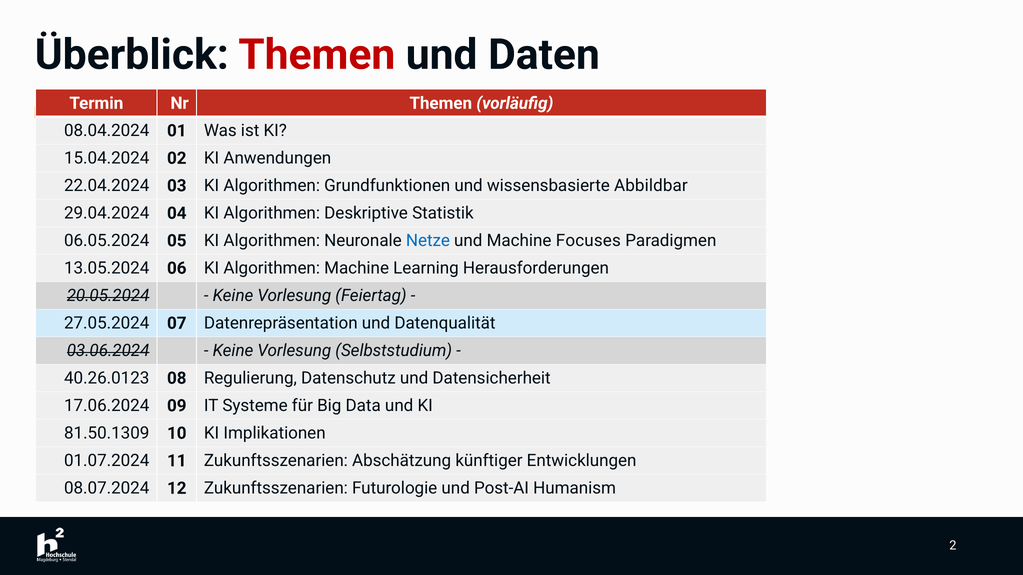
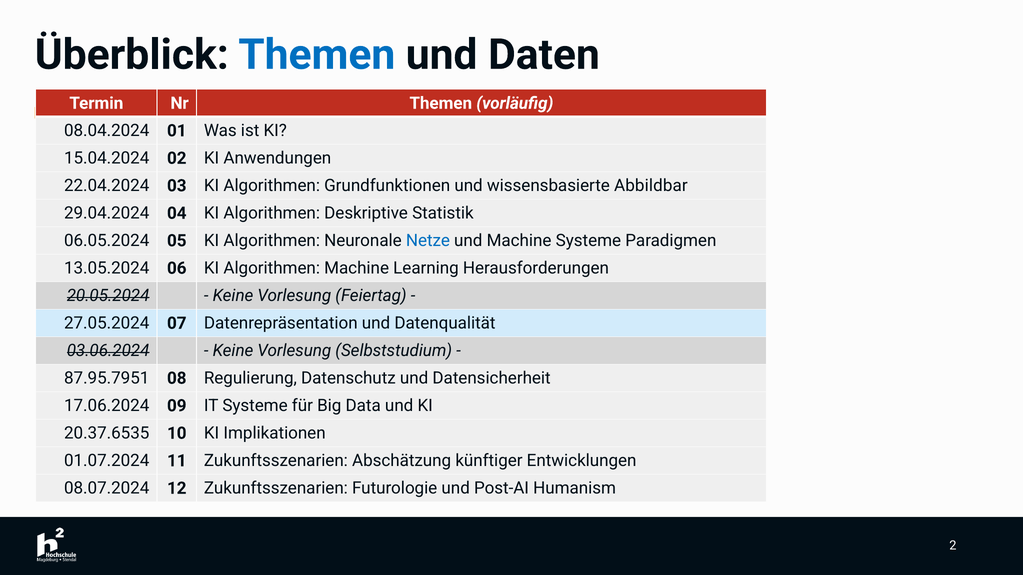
Themen colour: red -> blue (317, 55)
Machine Focuses: Focuses -> Systeme (588, 241)
40.26.0123: 40.26.0123 -> 87.95.7951 (107, 378)
81.50.1309: 81.50.1309 -> 20.37.6535 (107, 433)
